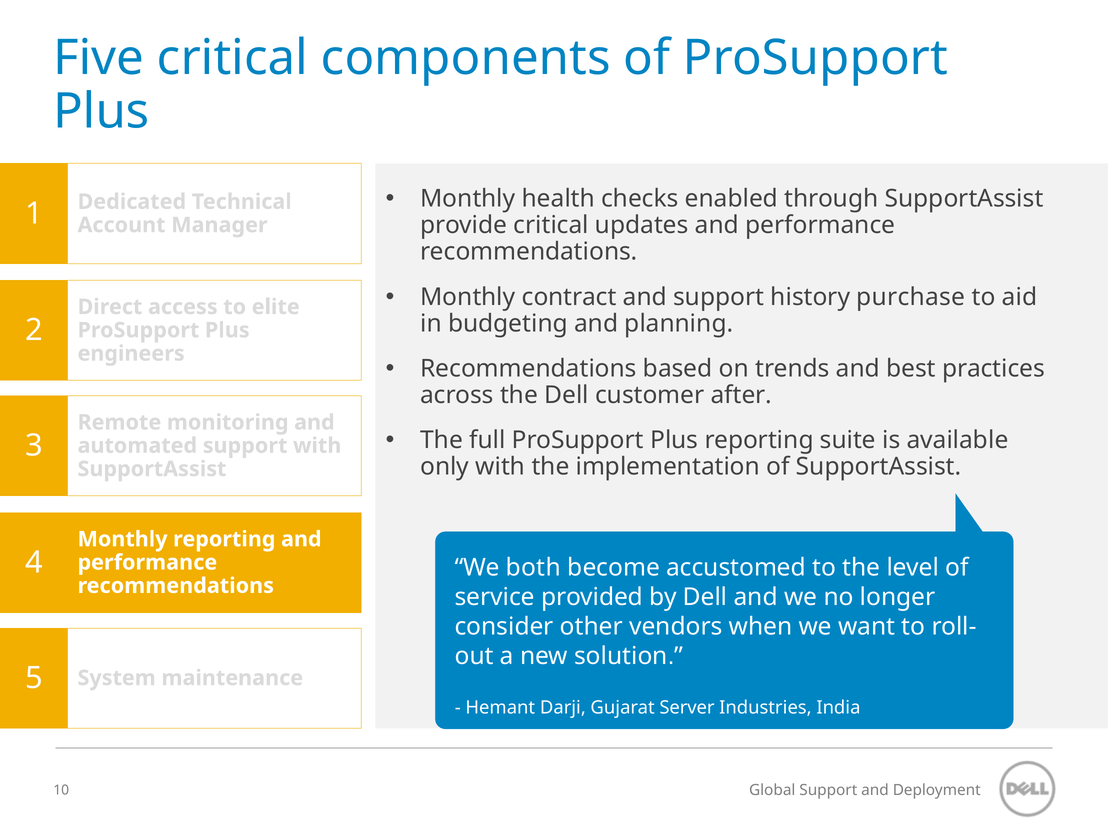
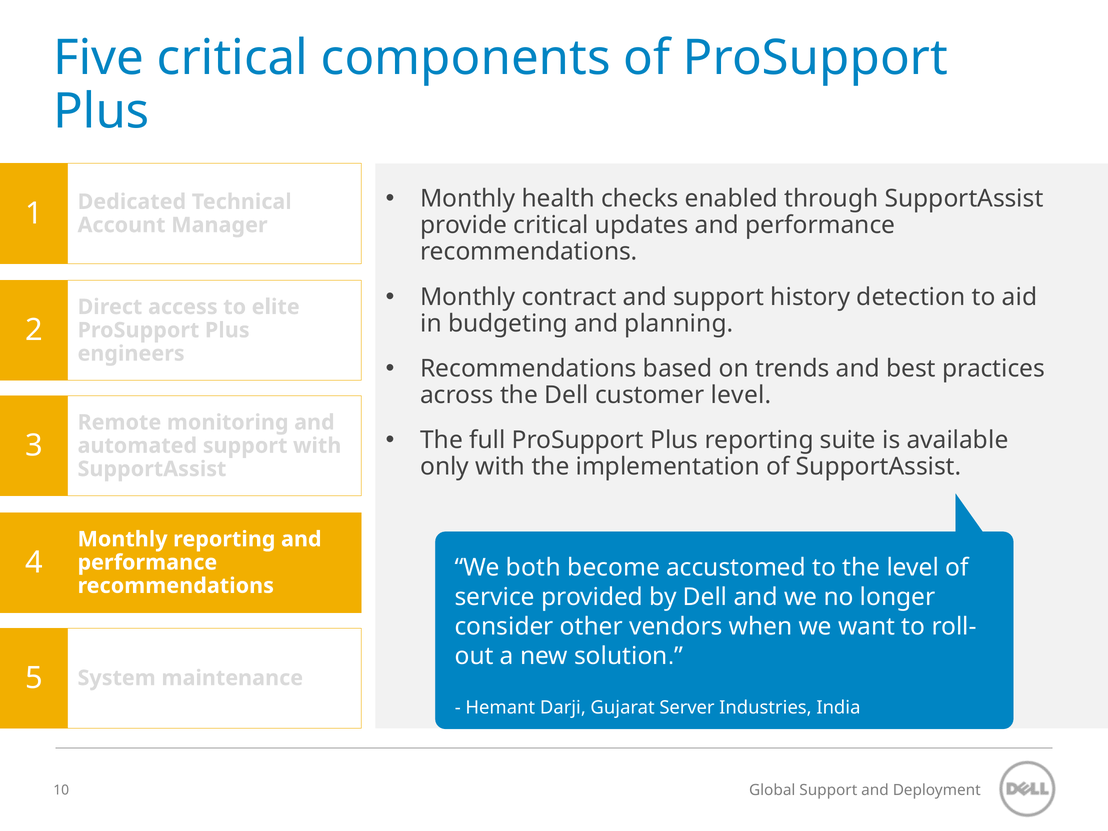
purchase: purchase -> detection (911, 297)
customer after: after -> level (741, 395)
